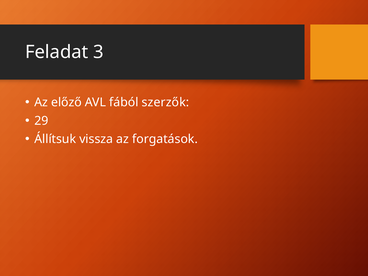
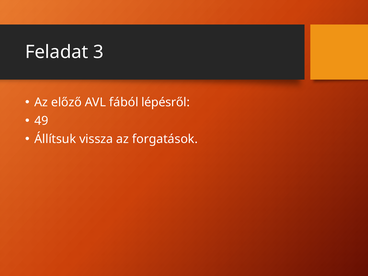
szerzők: szerzők -> lépésről (166, 102)
29: 29 -> 49 (41, 121)
